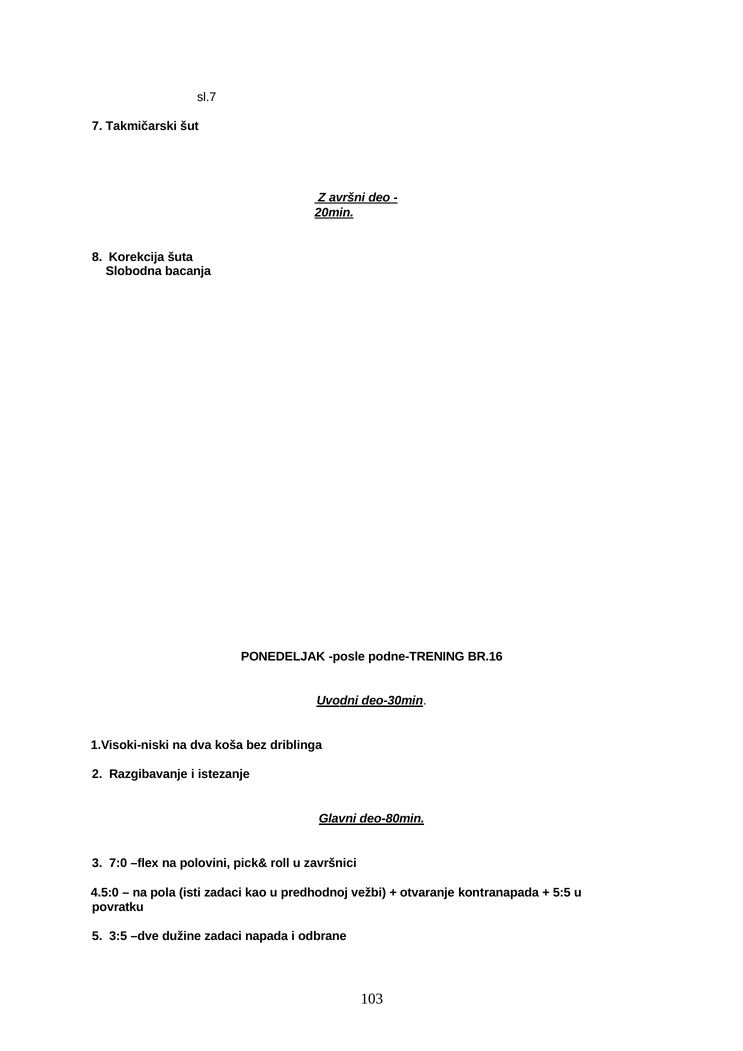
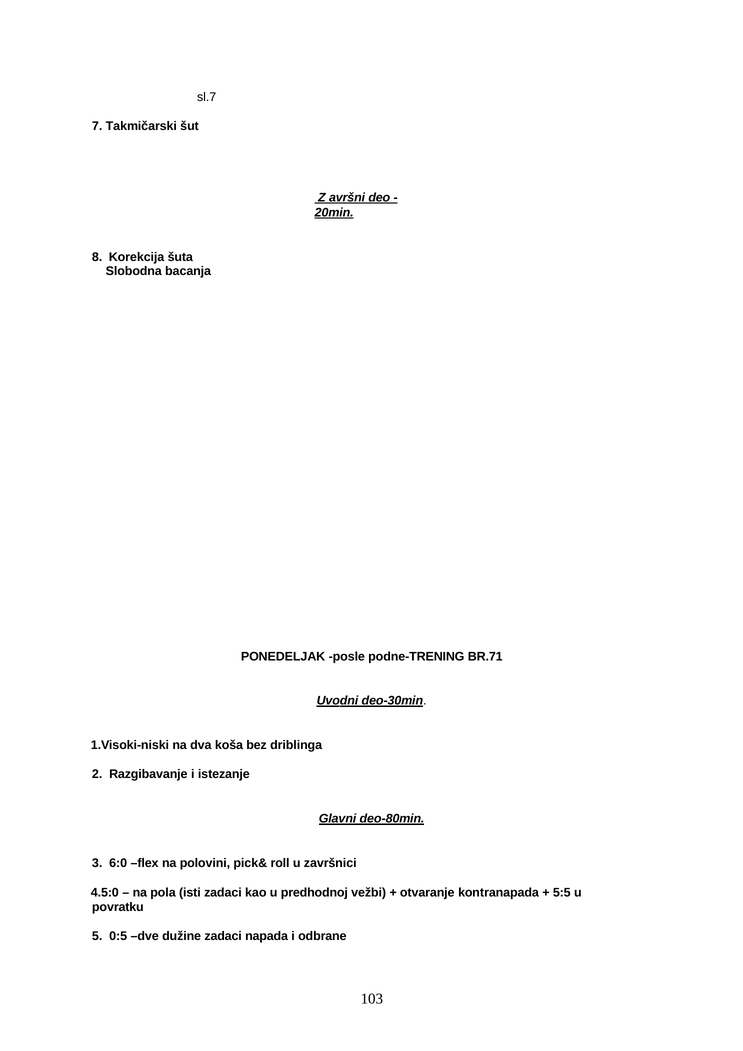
BR.16: BR.16 -> BR.71 (485, 657)
7:0: 7:0 -> 6:0 (118, 864)
3:5: 3:5 -> 0:5 (118, 937)
